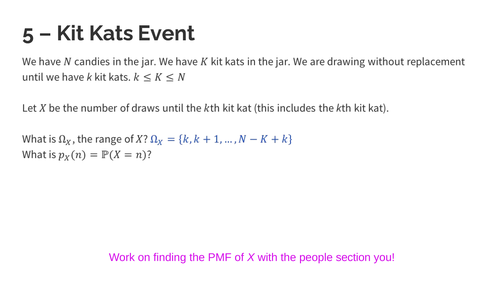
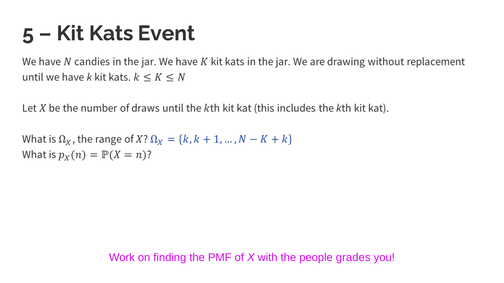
section: section -> grades (353, 258)
